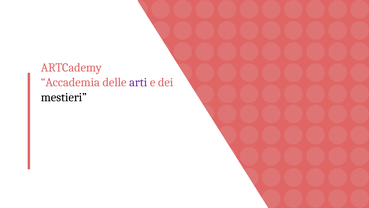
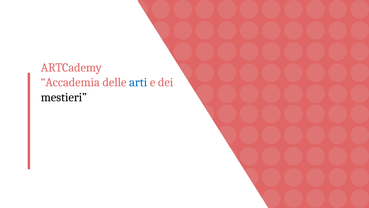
arti colour: purple -> blue (138, 82)
